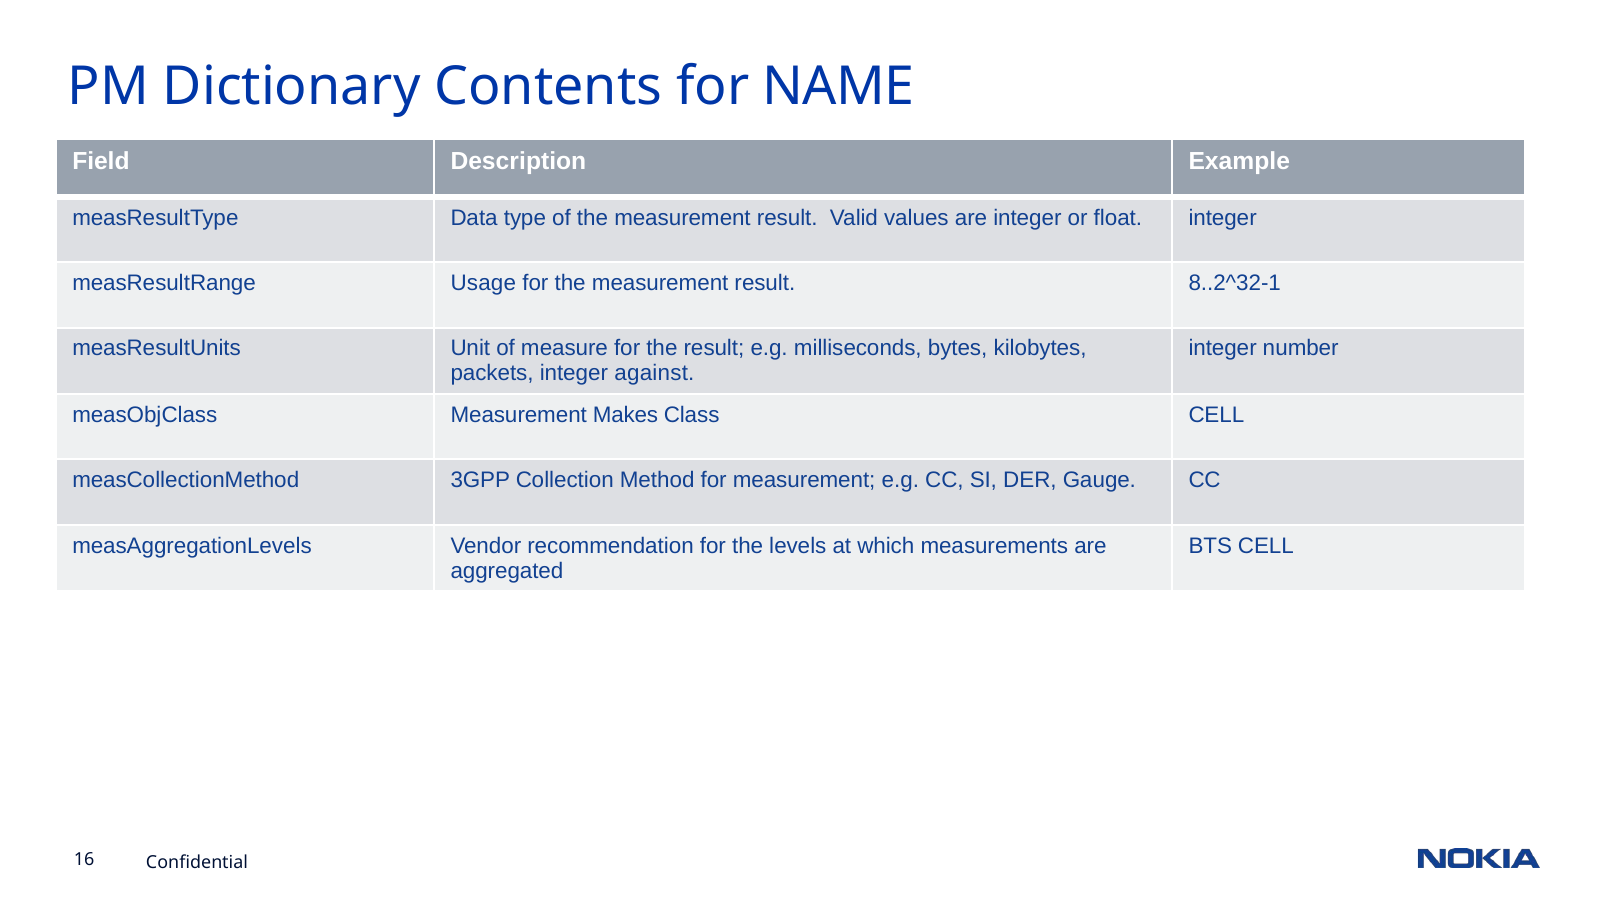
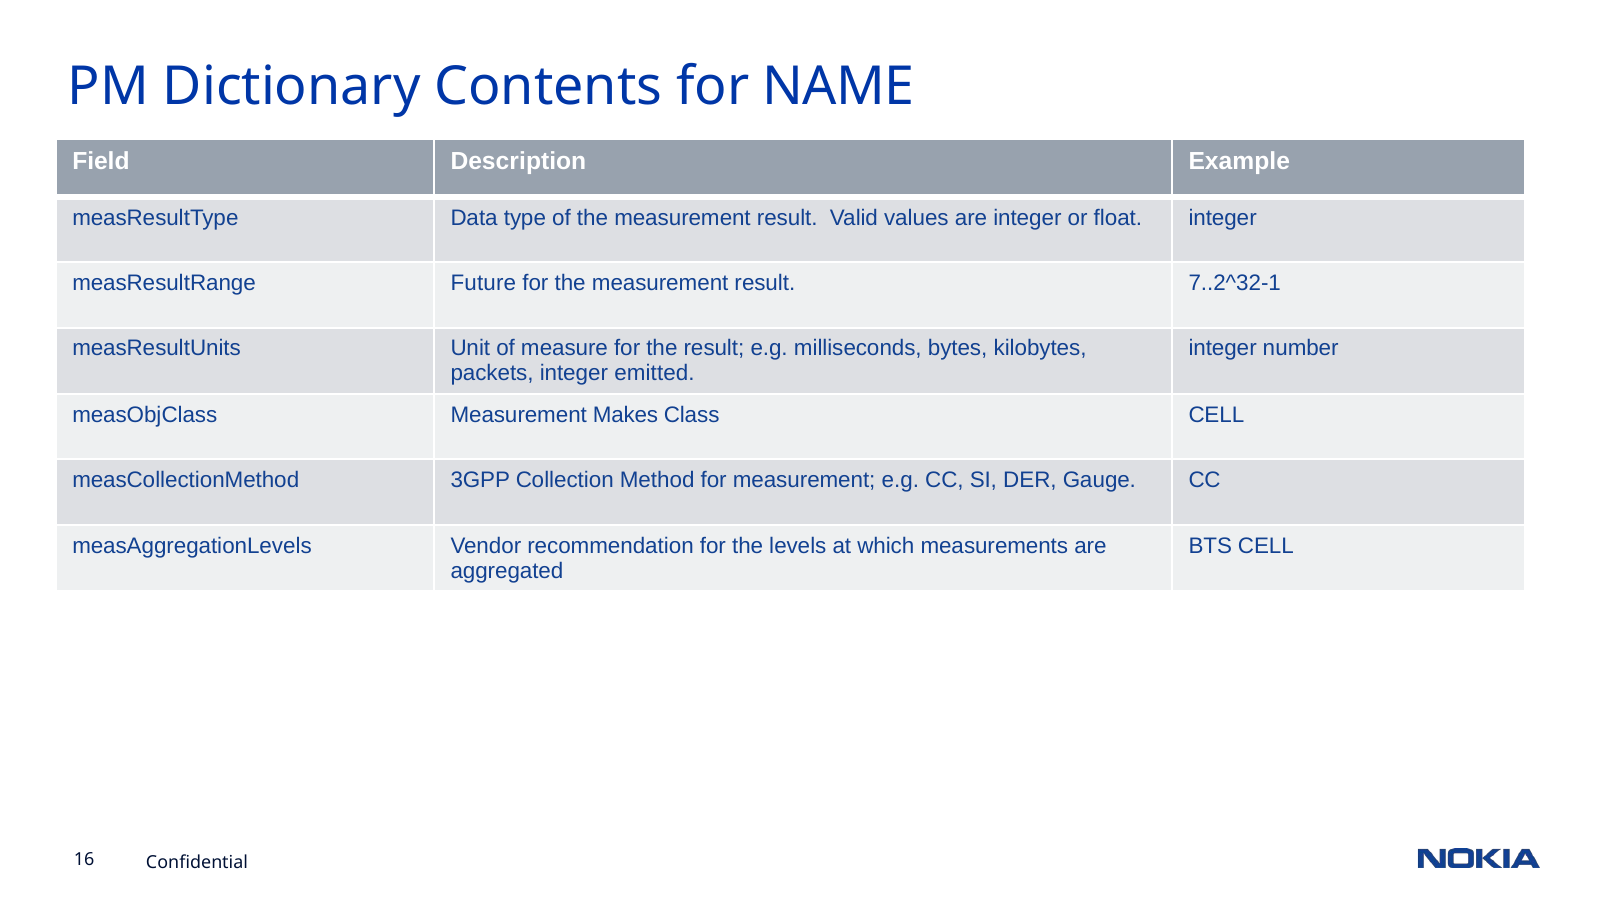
Usage: Usage -> Future (483, 283)
8..2^32-1: 8..2^32-1 -> 7..2^32-1 (1235, 283)
against: against -> emitted (654, 373)
